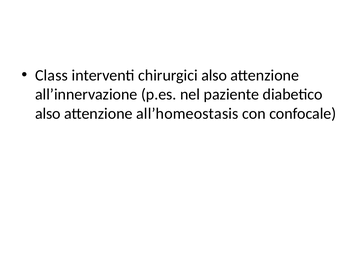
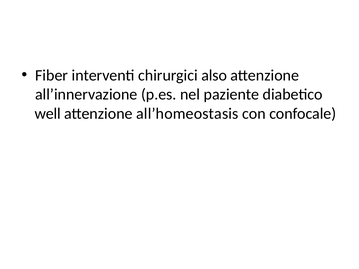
Class: Class -> Fiber (52, 75)
also: also -> well (48, 114)
